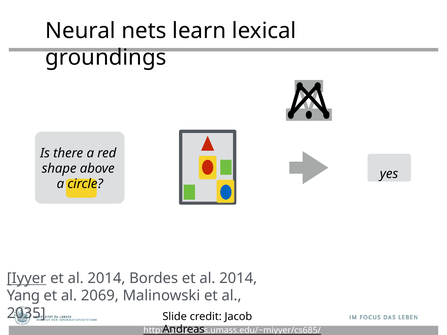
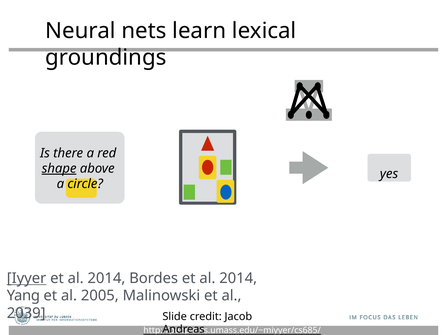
shape underline: none -> present (59, 169)
2069: 2069 -> 2005 (100, 296)
2035: 2035 -> 2039 (26, 313)
